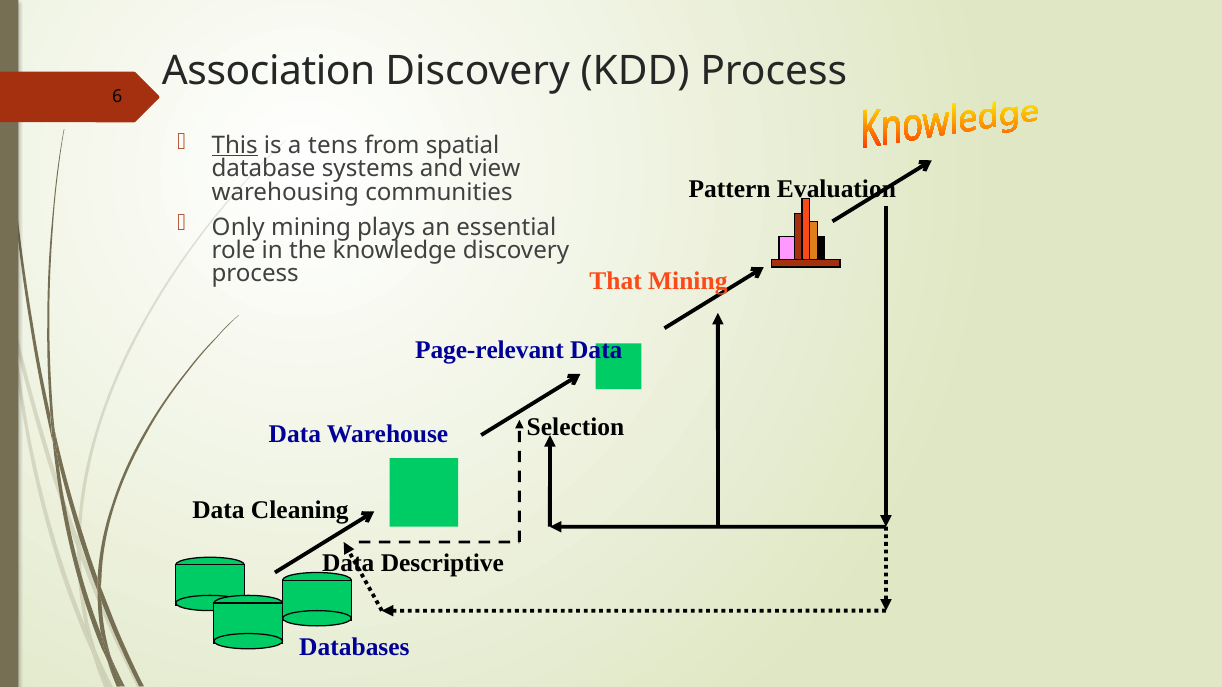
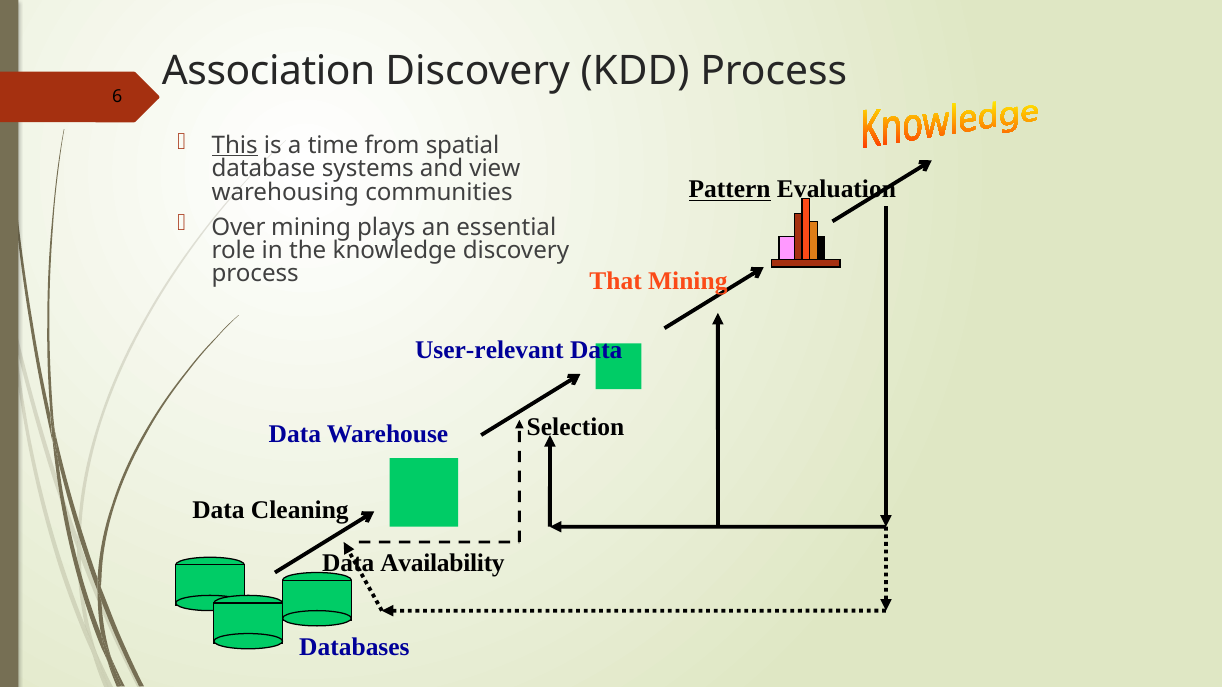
tens: tens -> time (333, 145)
Pattern underline: none -> present (730, 190)
Only: Only -> Over (238, 227)
Page-relevant: Page-relevant -> User-relevant (489, 350)
Descriptive: Descriptive -> Availability (442, 564)
